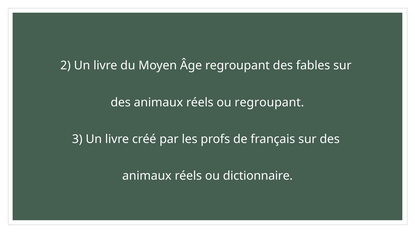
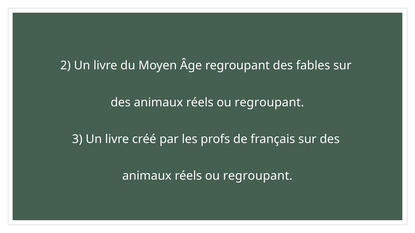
dictionnaire: dictionnaire -> regroupant (258, 176)
